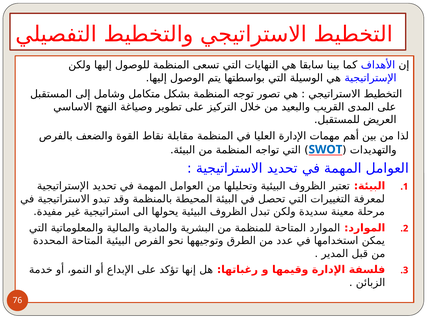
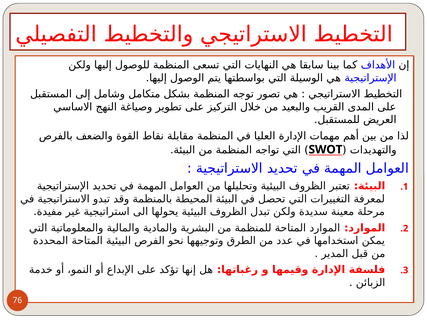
SWOT colour: blue -> black (325, 150)
